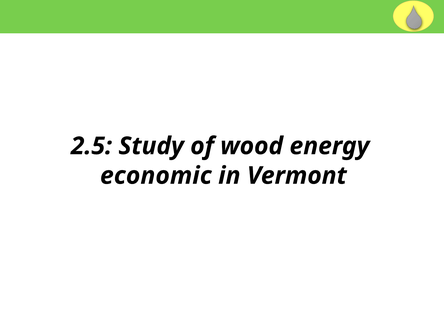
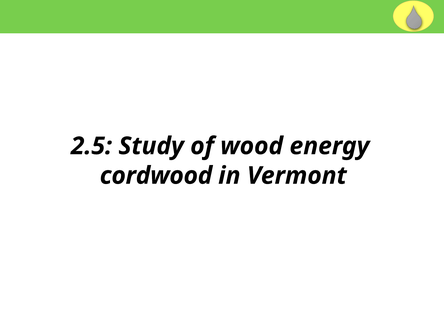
economic: economic -> cordwood (156, 176)
